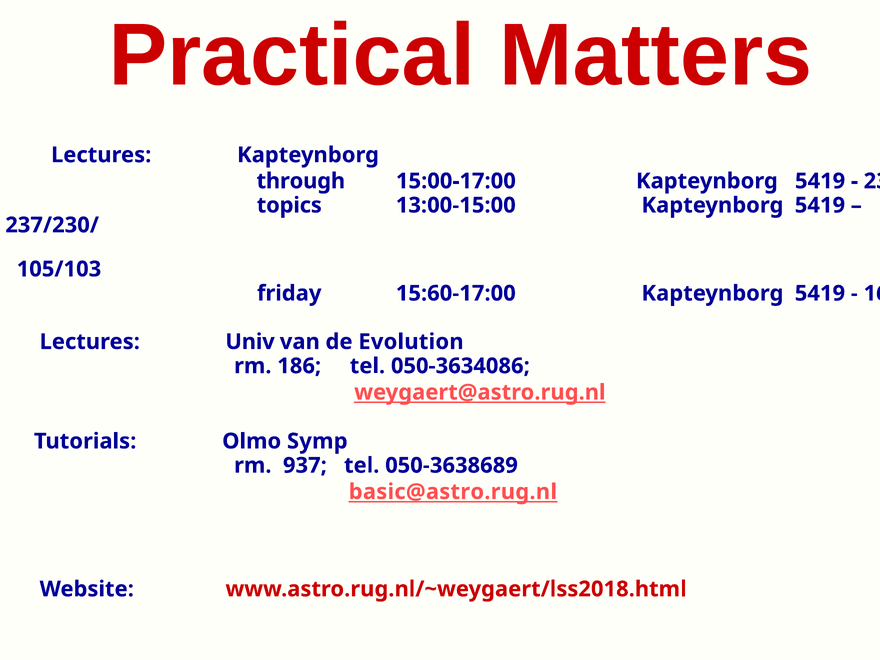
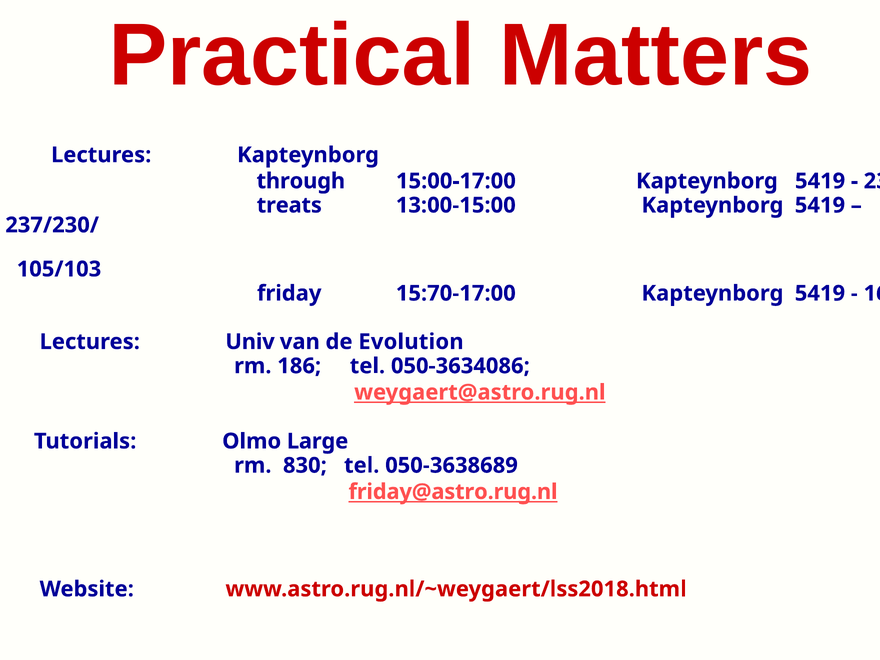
topics: topics -> treats (289, 205)
15:60-17:00: 15:60-17:00 -> 15:70-17:00 (456, 293)
Symp: Symp -> Large (318, 441)
937: 937 -> 830 (305, 465)
basic@astro.rug.nl: basic@astro.rug.nl -> friday@astro.rug.nl (453, 492)
